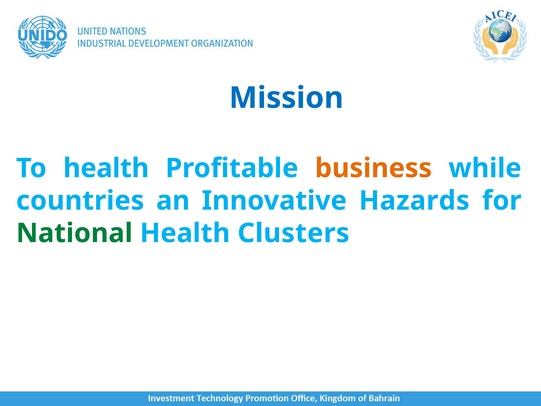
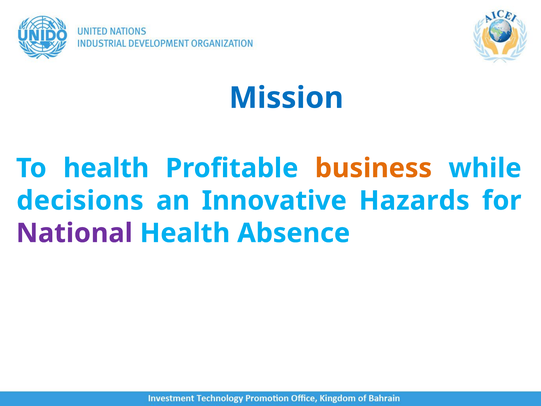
countries: countries -> decisions (80, 201)
National colour: green -> purple (74, 233)
Clusters: Clusters -> Absence (294, 233)
